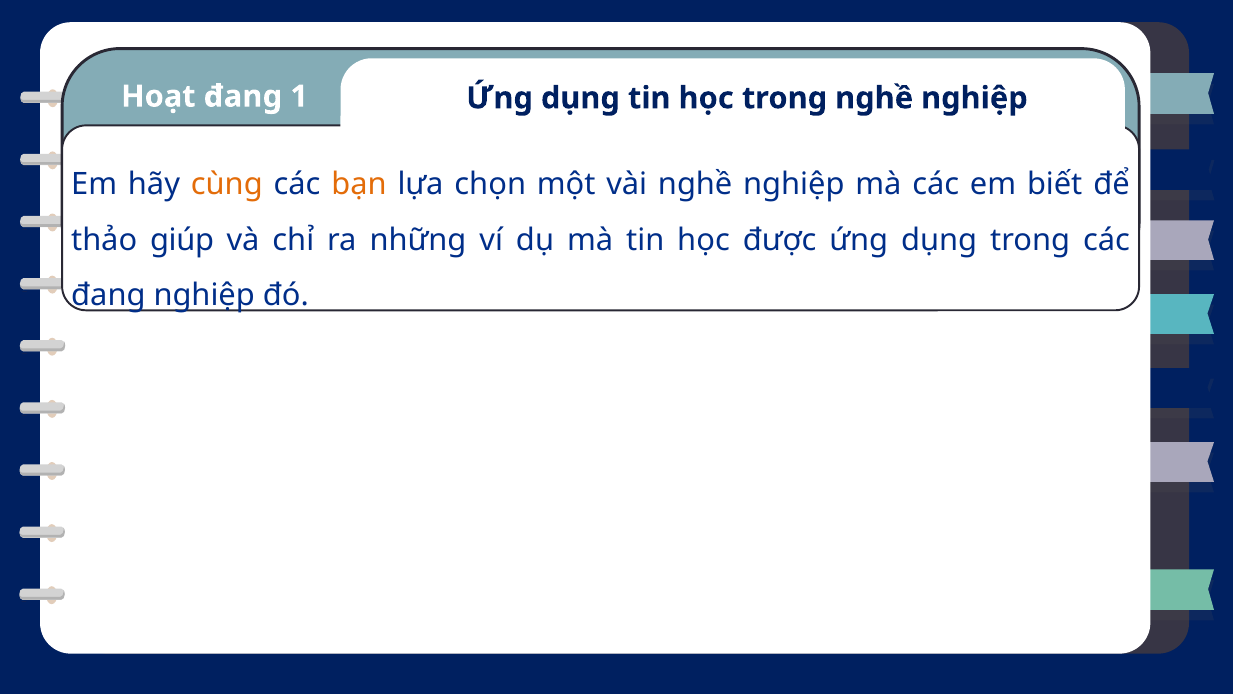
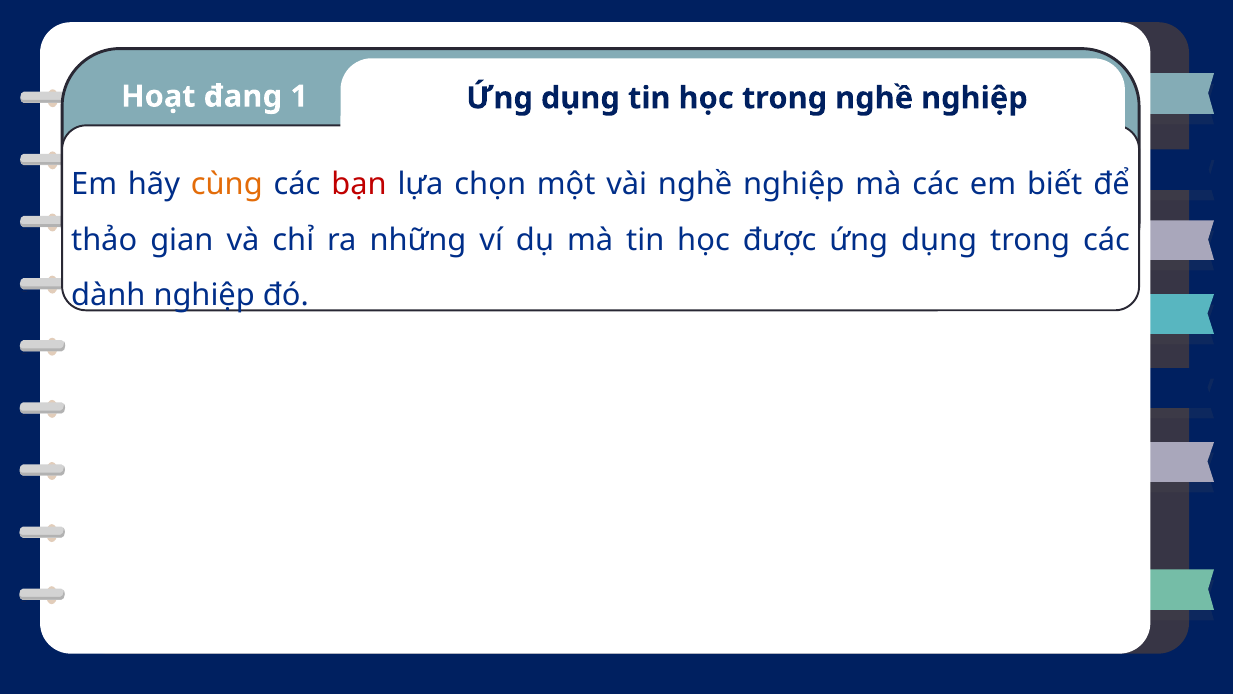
bạn colour: orange -> red (359, 184)
giúp: giúp -> gian (182, 240)
đang: đang -> dành (108, 295)
